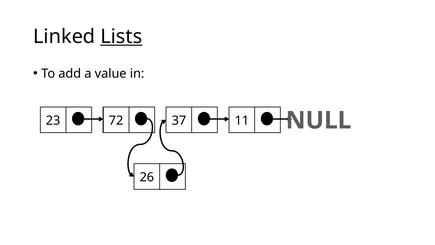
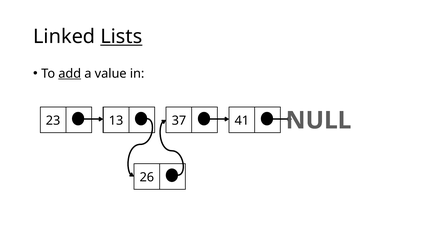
add underline: none -> present (70, 74)
72: 72 -> 13 (116, 121)
11: 11 -> 41 (242, 121)
